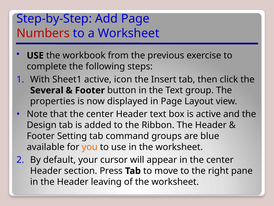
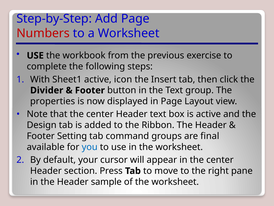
Several: Several -> Divider (47, 90)
blue: blue -> final (210, 136)
you colour: orange -> blue (90, 147)
leaving: leaving -> sample (106, 181)
